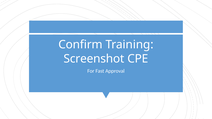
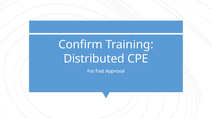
Screenshot: Screenshot -> Distributed (94, 59)
